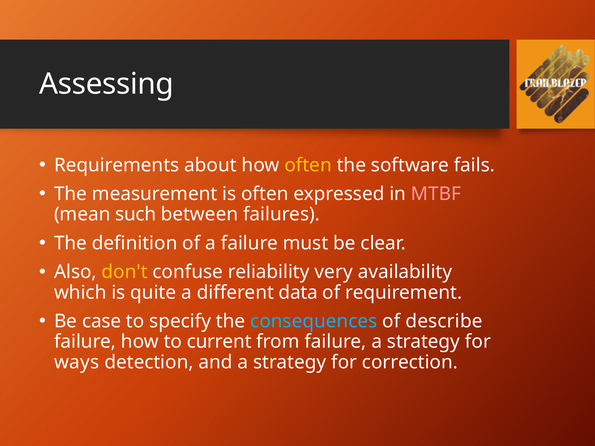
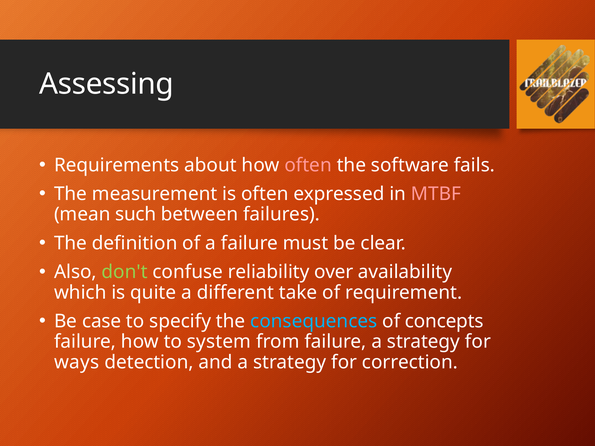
often colour: yellow -> pink (308, 165)
don't colour: yellow -> light green (125, 272)
very: very -> over (334, 272)
data: data -> take (298, 293)
describe: describe -> concepts (444, 321)
current: current -> system (219, 342)
